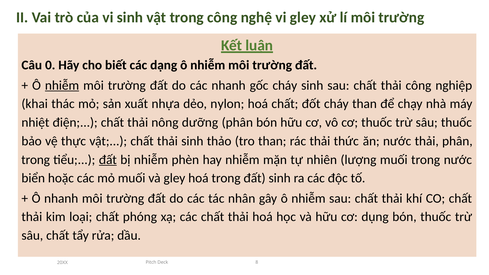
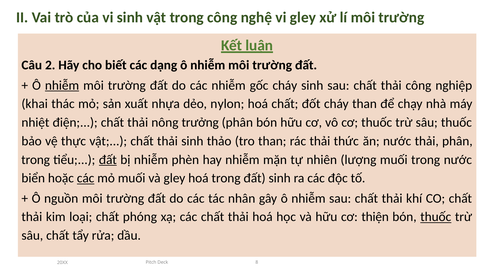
0: 0 -> 2 (50, 65)
các nhanh: nhanh -> nhiễm (229, 85)
dưỡng: dưỡng -> trưởng (200, 123)
các underline: none -> present (86, 178)
Ô nhanh: nhanh -> nguồn (61, 198)
dụng: dụng -> thiện (375, 217)
thuốc underline: none -> present (436, 217)
